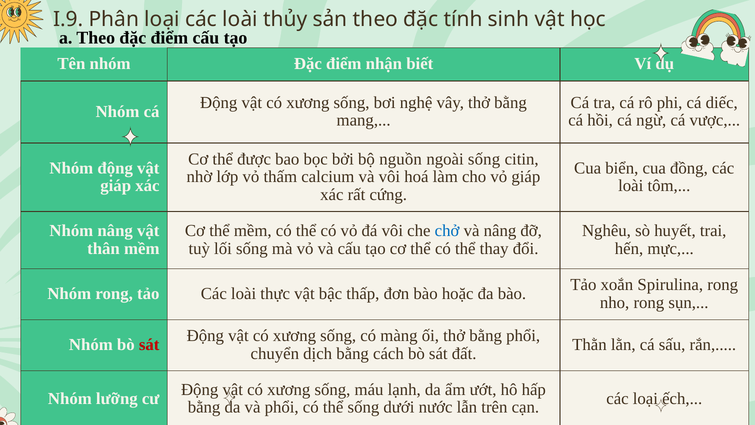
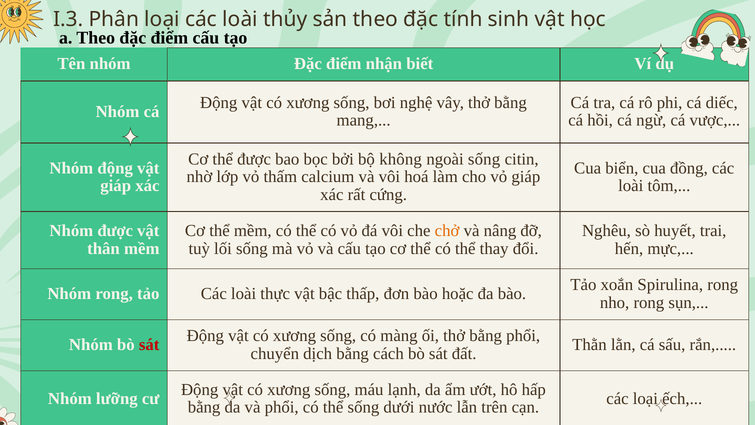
I.9: I.9 -> I.3 (68, 19)
nguồn: nguồn -> không (401, 159)
Nhóm nâng: nâng -> được (115, 231)
chở colour: blue -> orange (447, 231)
